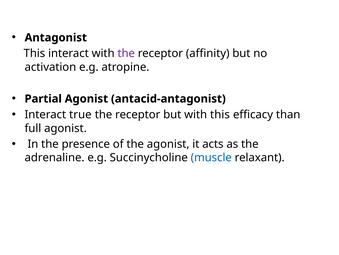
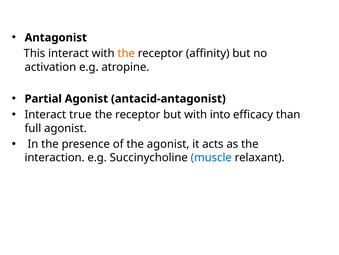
the colour: purple -> orange (126, 53)
with this: this -> into (220, 114)
adrenaline: adrenaline -> interaction (55, 157)
